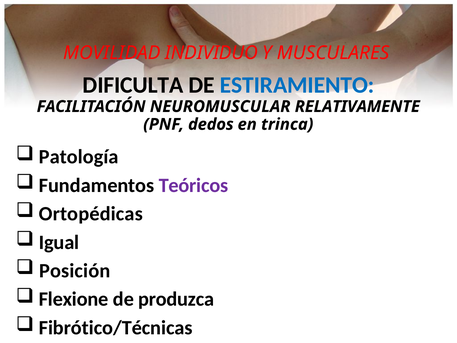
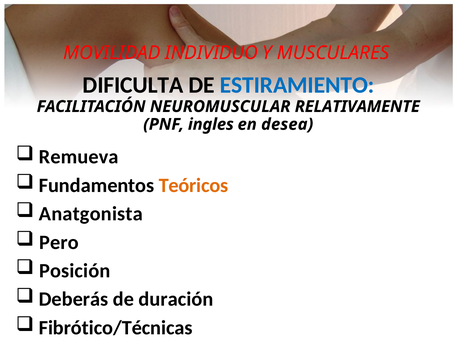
dedos: dedos -> ingles (211, 124)
trinca: trinca -> desea (287, 124)
Patología: Patología -> Remueva (79, 157)
Teóricos colour: purple -> orange (193, 185)
Ortopédicas: Ortopédicas -> Anatgonista (91, 214)
Igual: Igual -> Pero (59, 242)
Flexione: Flexione -> Deberás (74, 299)
produzca: produzca -> duración (176, 299)
